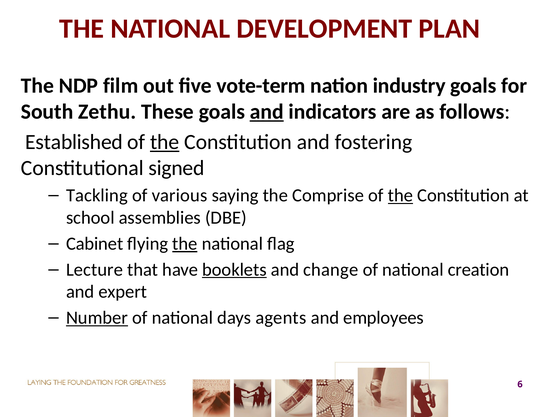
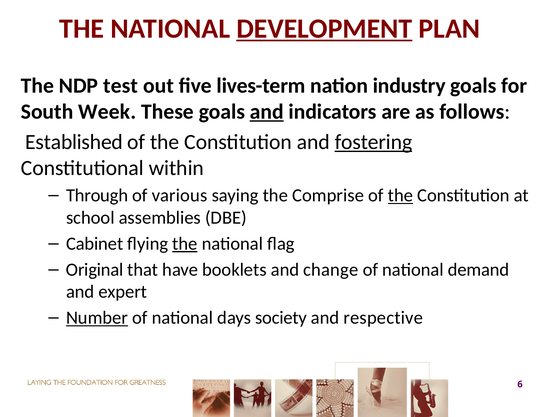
DEVELOPMENT underline: none -> present (324, 28)
film: film -> test (121, 86)
vote-term: vote-term -> lives-term (261, 86)
Zethu: Zethu -> Week (107, 112)
the underline: present -> none (165, 142)
fostering underline: none -> present (373, 142)
signed: signed -> within (176, 168)
Tackling: Tackling -> Through (97, 195)
Lecture: Lecture -> Original (95, 270)
booklets underline: present -> none (234, 270)
creation: creation -> demand (478, 270)
agents: agents -> society (281, 318)
employees: employees -> respective (383, 318)
